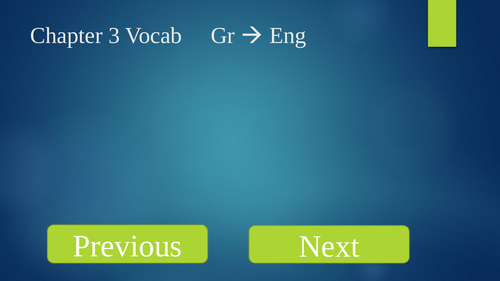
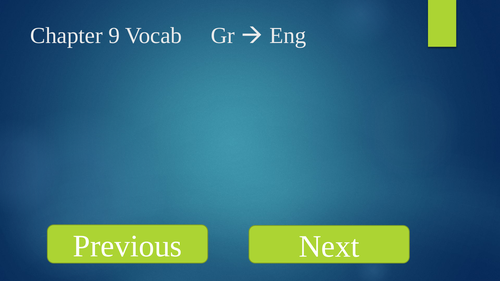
3: 3 -> 9 (114, 36)
